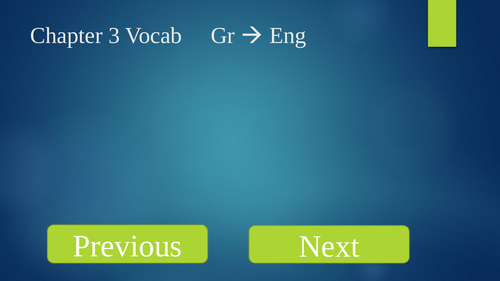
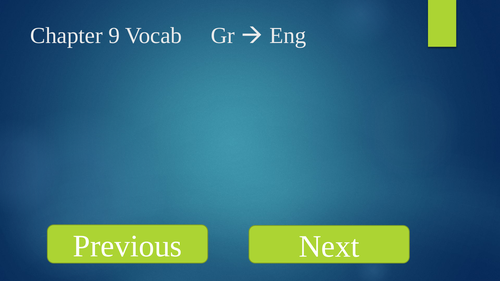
3: 3 -> 9 (114, 36)
